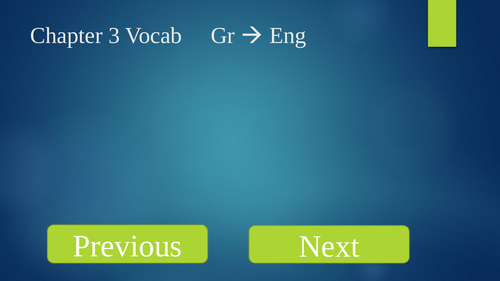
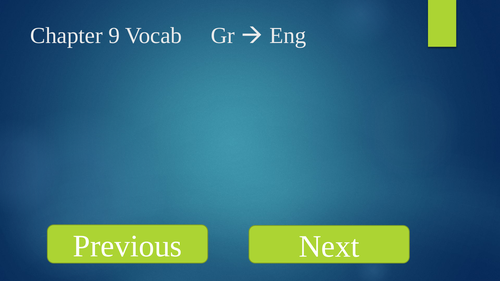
3: 3 -> 9 (114, 36)
